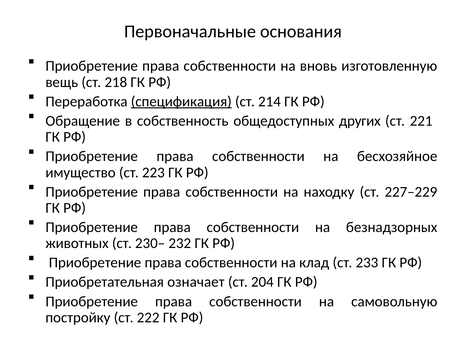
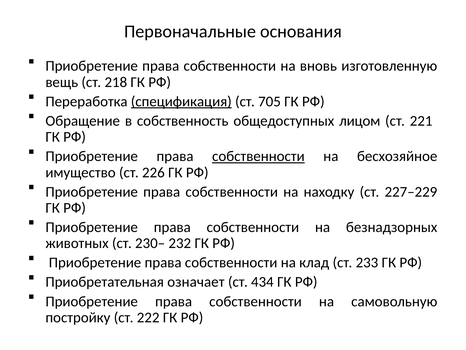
214: 214 -> 705 (269, 101)
других: других -> лицом (360, 121)
собственности underline: none -> present (258, 156)
223: 223 -> 226 (153, 172)
204: 204 -> 434 (262, 282)
